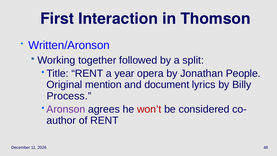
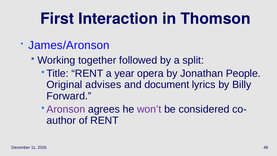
Written/Aronson: Written/Aronson -> James/Aronson (69, 45)
mention: mention -> advises (103, 85)
Process: Process -> Forward (69, 96)
won’t colour: red -> purple (149, 109)
